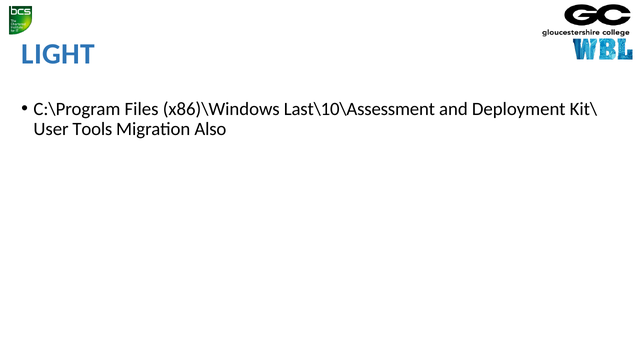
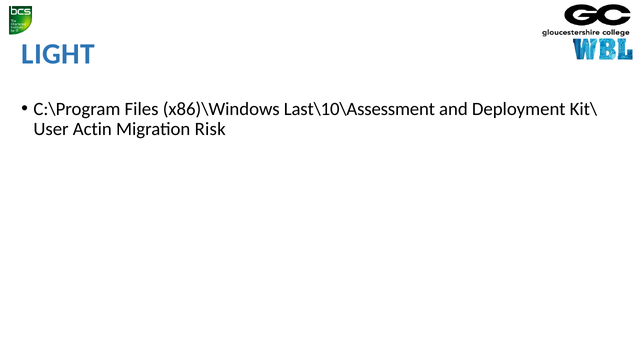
Tools: Tools -> Actin (92, 129)
Also: Also -> Risk (210, 129)
